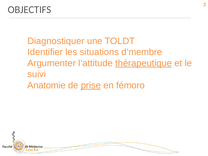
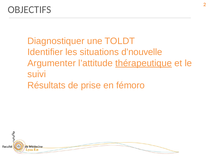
d’membre: d’membre -> d’nouvelle (142, 52)
Anatomie: Anatomie -> Résultats (46, 85)
prise underline: present -> none (91, 85)
